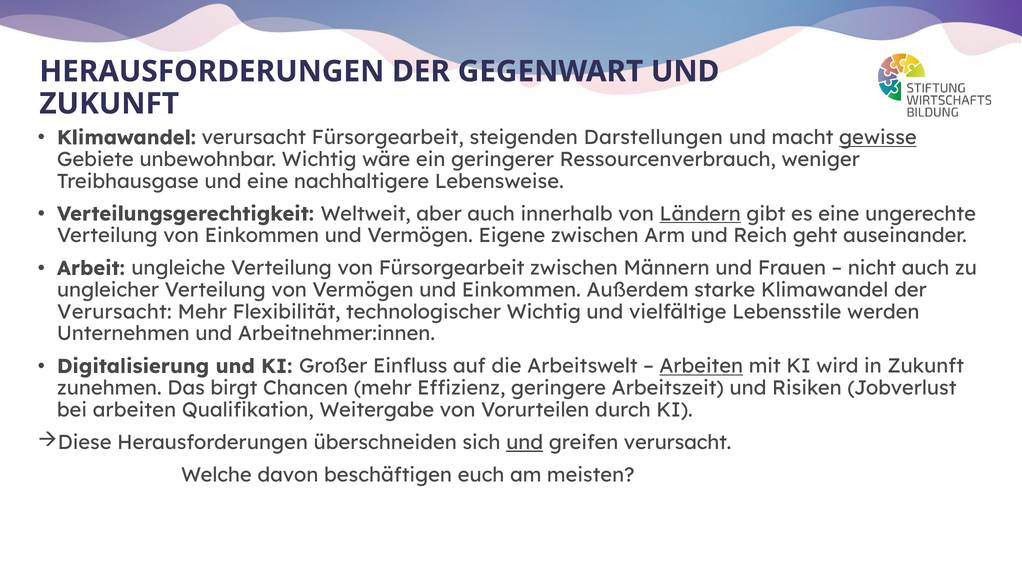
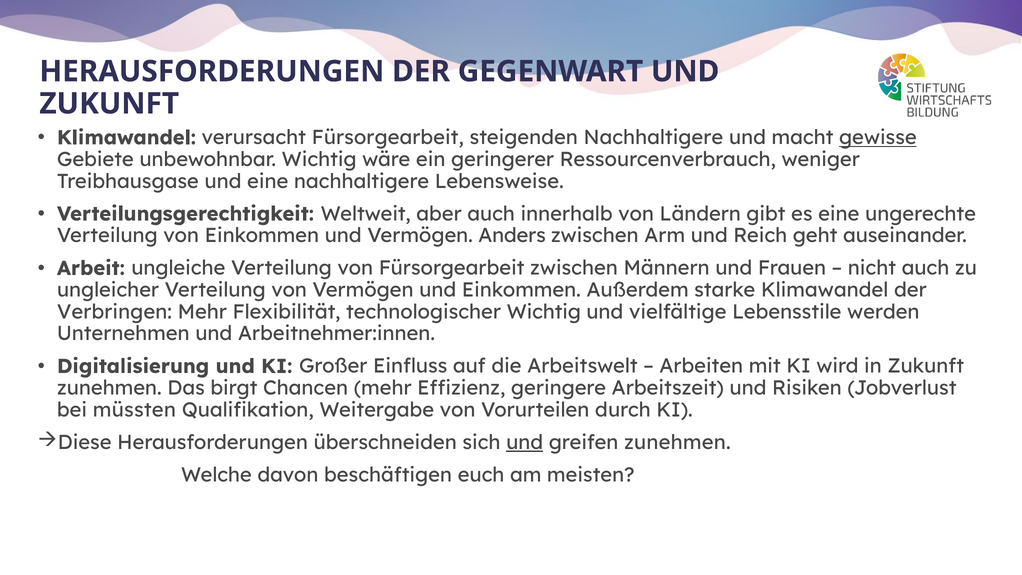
steigenden Darstellungen: Darstellungen -> Nachhaltigere (653, 138)
Ländern underline: present -> none (700, 214)
Eigene: Eigene -> Anders (512, 236)
Verursacht: Verursacht -> Verbringen (114, 312)
Arbeiten underline: present -> none (701, 366)
bei arbeiten: arbeiten -> müssten (134, 410)
greifen verursacht: verursacht -> zunehmen (677, 442)
